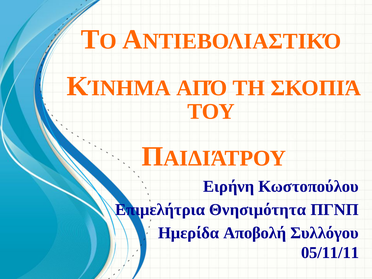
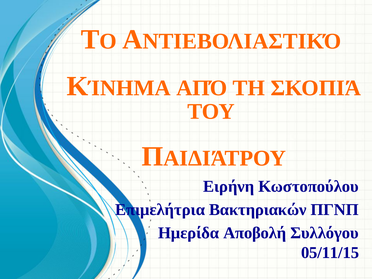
Θνησιμότητα: Θνησιμότητα -> Βακτηριακών (258, 210)
05/11/11: 05/11/11 -> 05/11/15 (330, 253)
